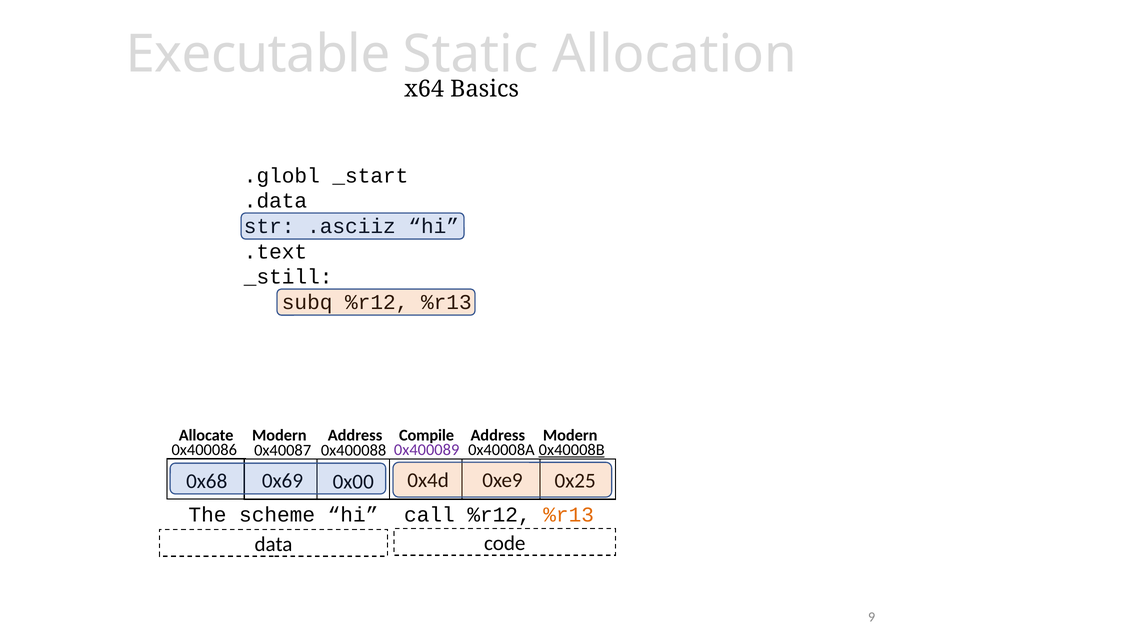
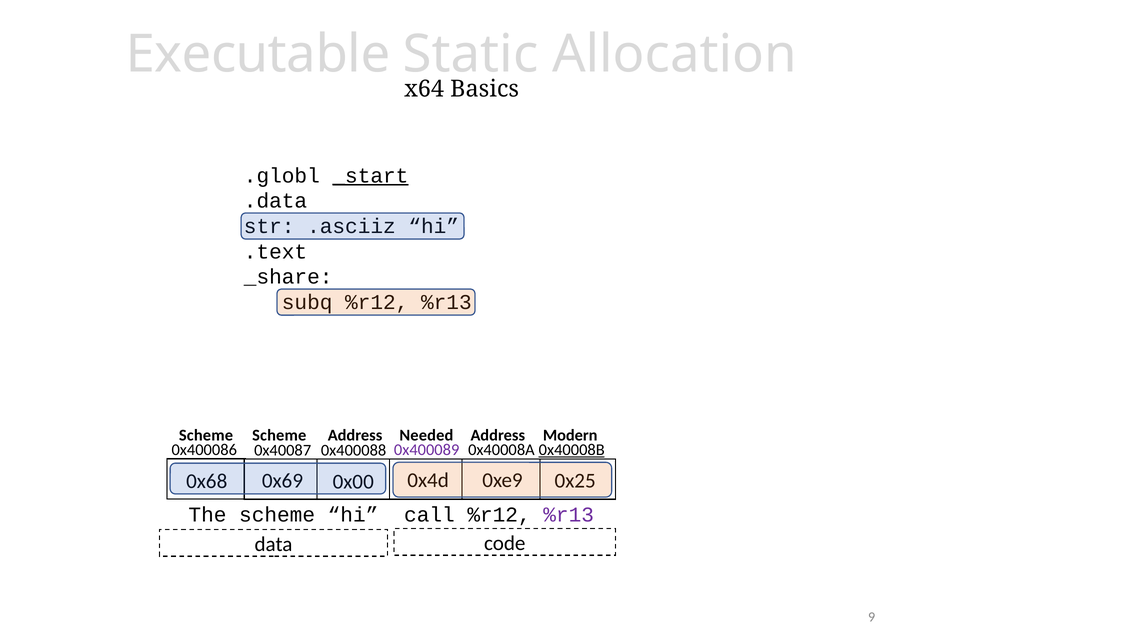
_start underline: none -> present (370, 176)
_still: _still -> _share (288, 277)
Allocate: Allocate -> Scheme (206, 435)
Modern: Modern -> Scheme (279, 435)
Compile: Compile -> Needed (426, 435)
%r13 colour: orange -> purple (569, 515)
